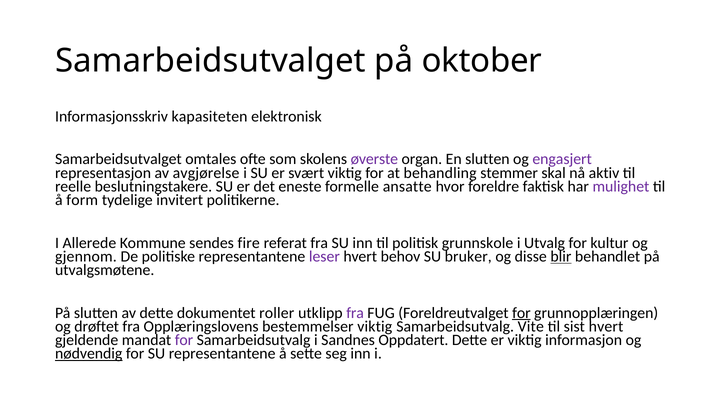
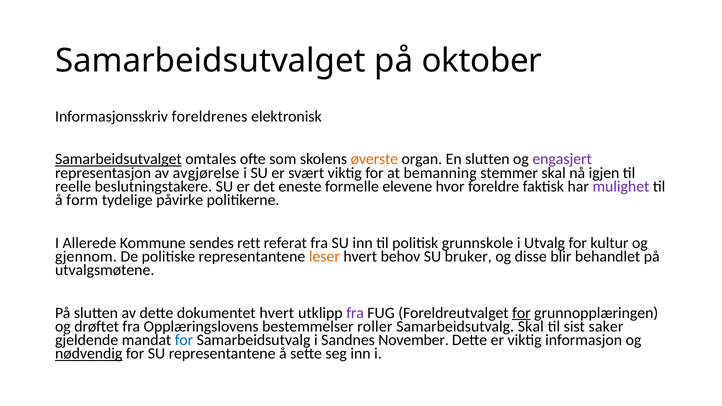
kapasiteten: kapasiteten -> foreldrenes (209, 117)
Samarbeidsutvalget underline: none -> present (118, 159)
øverste colour: purple -> orange (374, 159)
behandling: behandling -> bemanning (440, 173)
aktiv: aktiv -> igjen (604, 173)
ansatte: ansatte -> elevene (407, 187)
invitert: invitert -> påvirke (180, 200)
fire: fire -> rett (249, 243)
leser colour: purple -> orange (324, 257)
blir underline: present -> none (561, 257)
dokumentet roller: roller -> hvert (277, 313)
bestemmelser viktig: viktig -> roller (375, 327)
Samarbeidsutvalg Vite: Vite -> Skal (531, 327)
sist hvert: hvert -> saker (606, 327)
for colour: purple -> blue (184, 340)
Oppdatert: Oppdatert -> November (414, 340)
